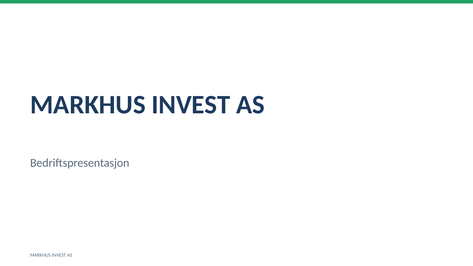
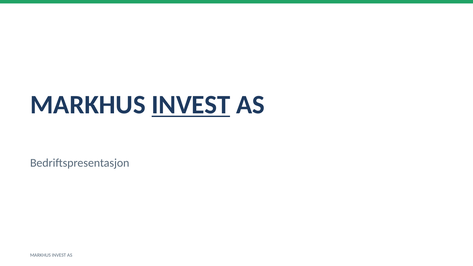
INVEST underline: none -> present (191, 105)
